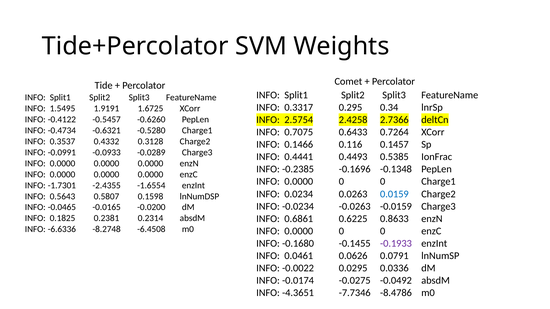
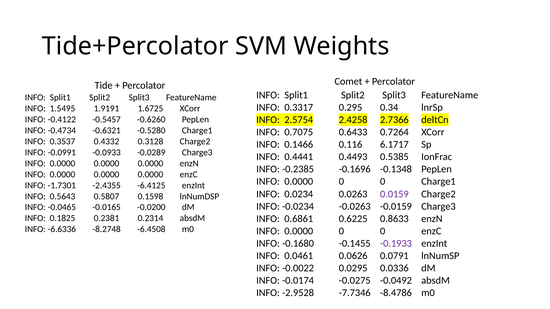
0.1457: 0.1457 -> 6.1717 (394, 145)
-1.6554: -1.6554 -> -6.4125 (151, 186)
0.0159 colour: blue -> purple (394, 194)
-4.3651: -4.3651 -> -2.9528 (298, 293)
